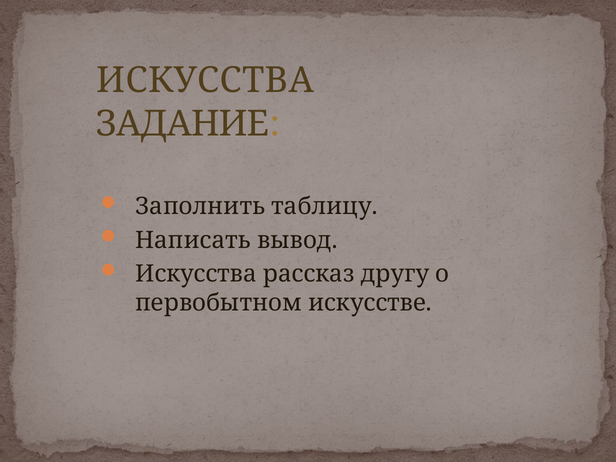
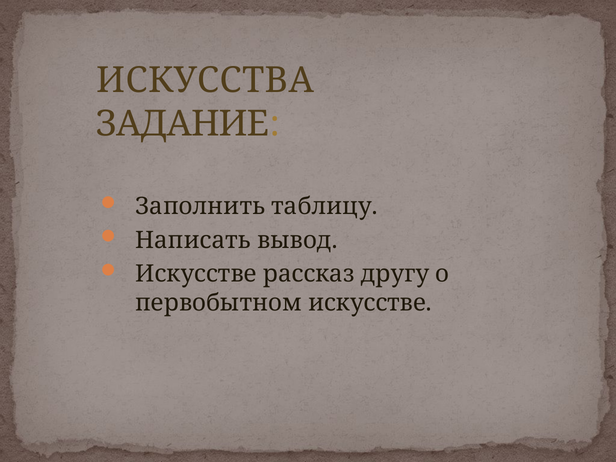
Искусства: Искусства -> Искусстве (196, 274)
